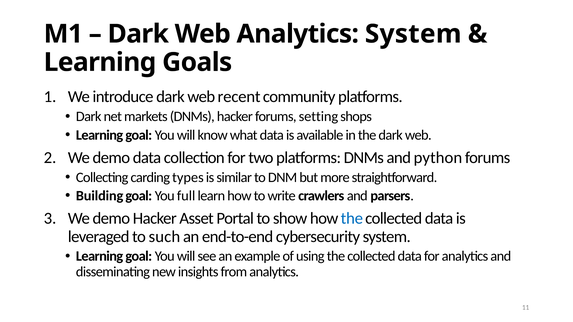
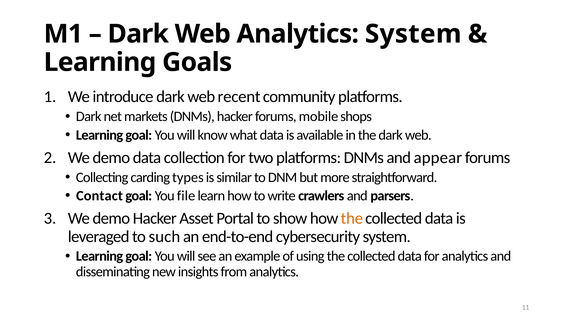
setting: setting -> mobile (318, 117)
python: python -> appear (438, 158)
Building: Building -> Contact (99, 196)
full: full -> file (186, 196)
the colour: blue -> orange (352, 219)
